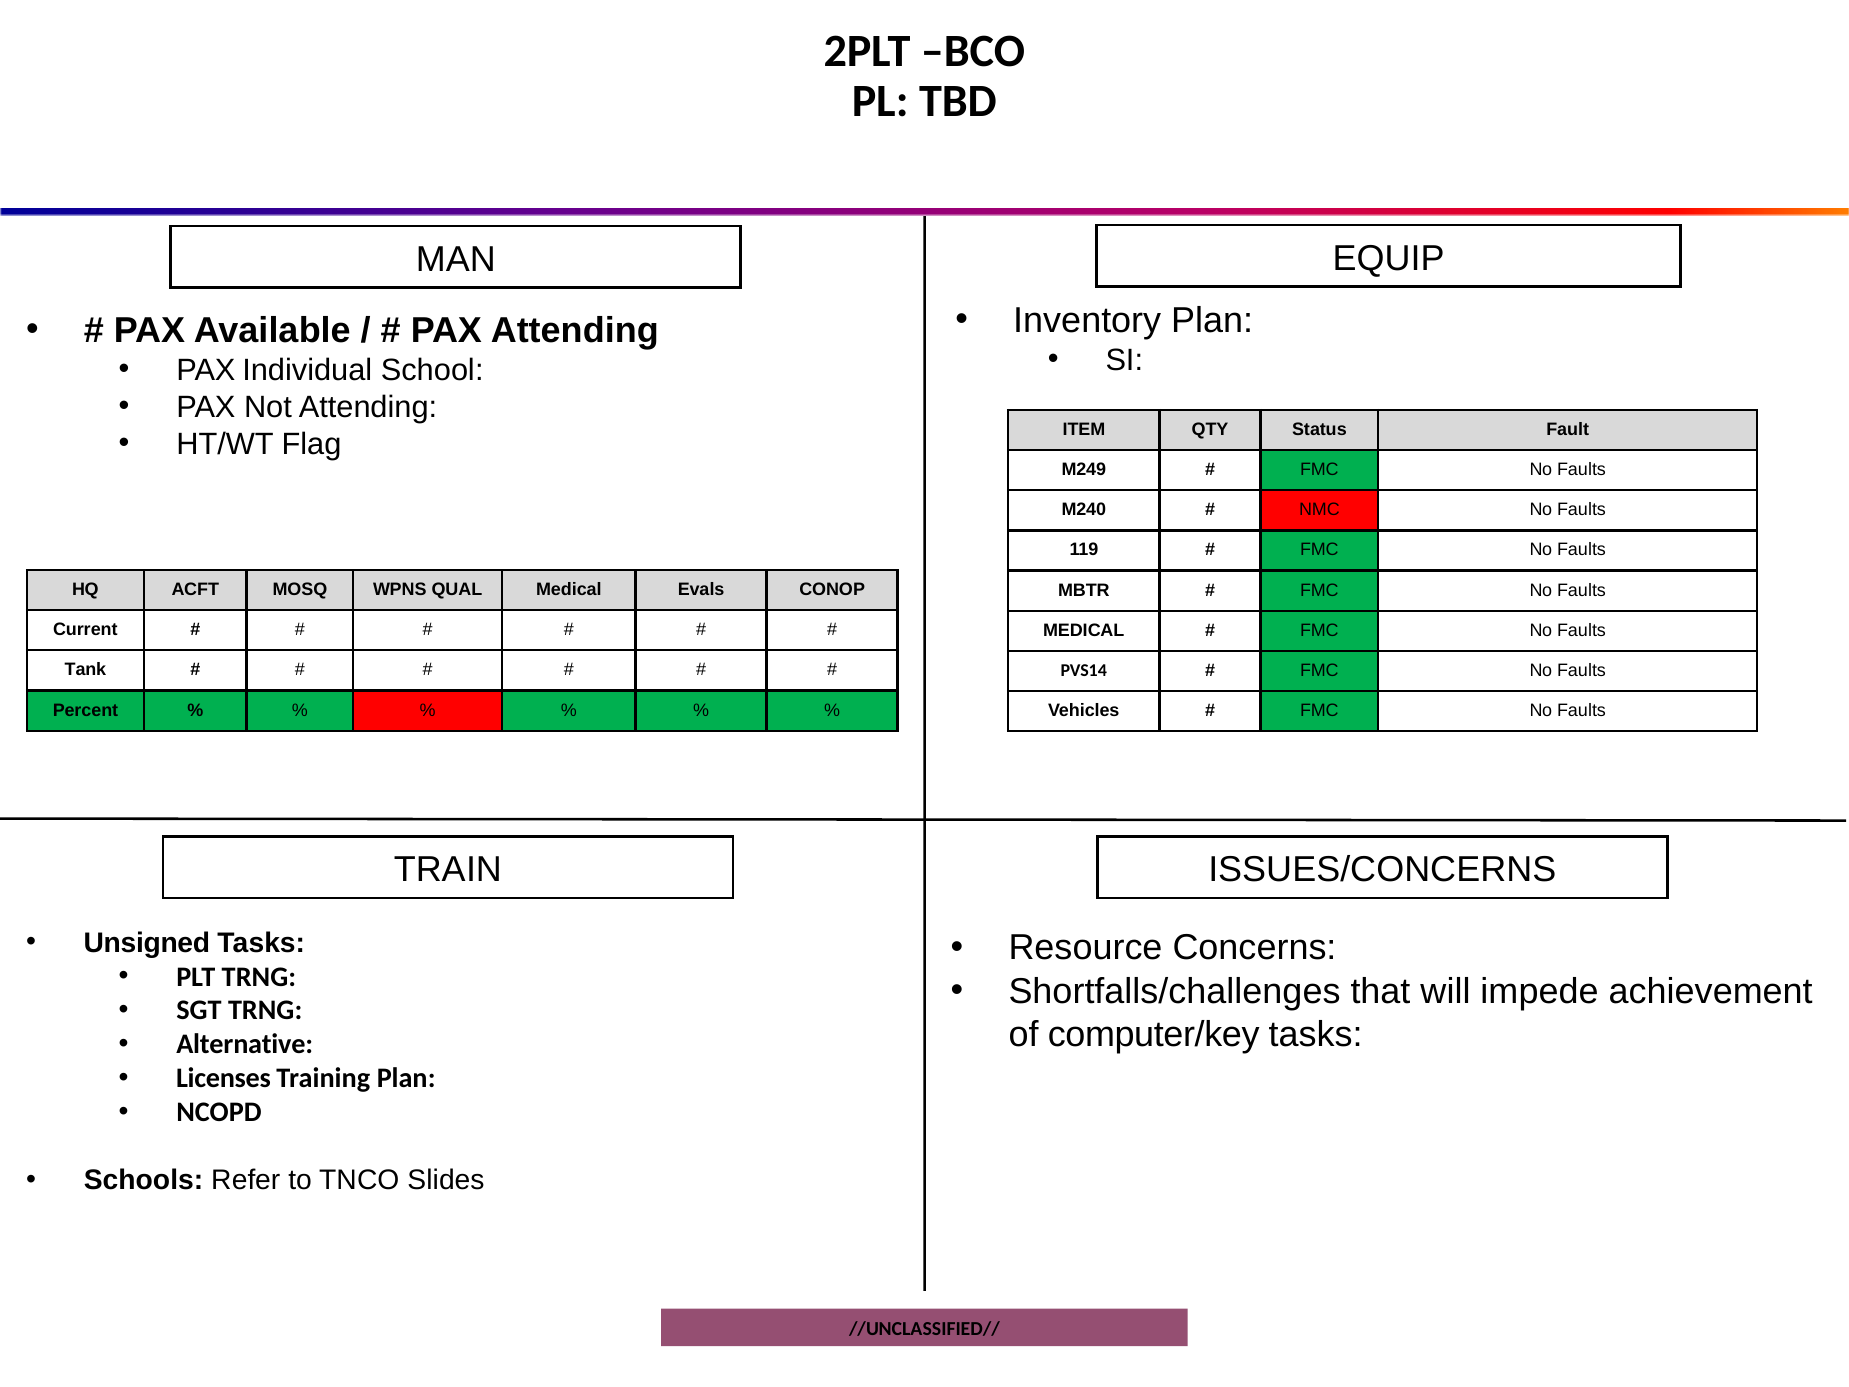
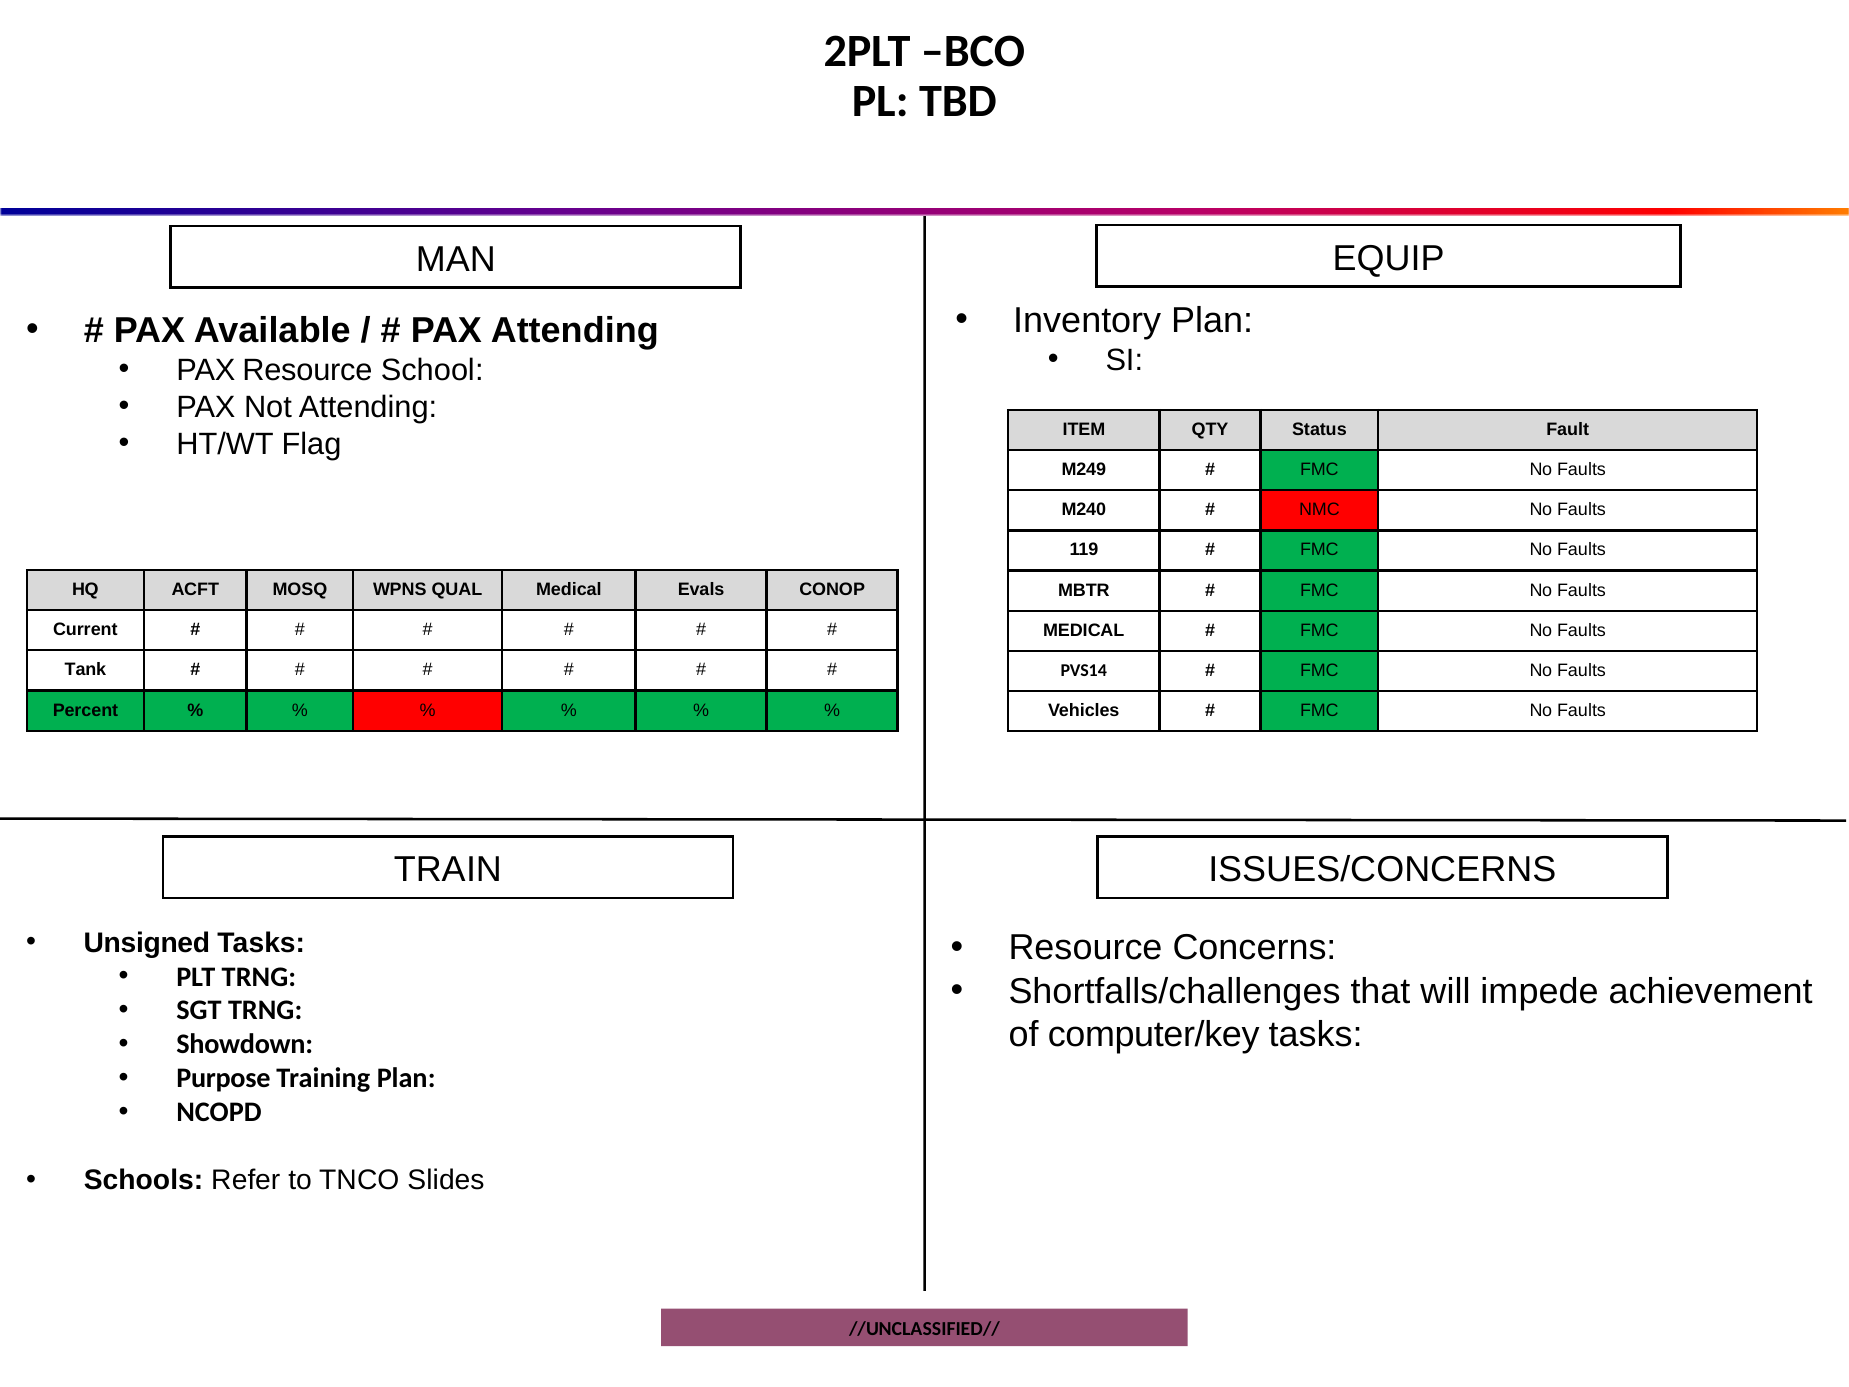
PAX Individual: Individual -> Resource (307, 370)
Alternative: Alternative -> Showdown (245, 1044)
Licenses: Licenses -> Purpose (223, 1078)
